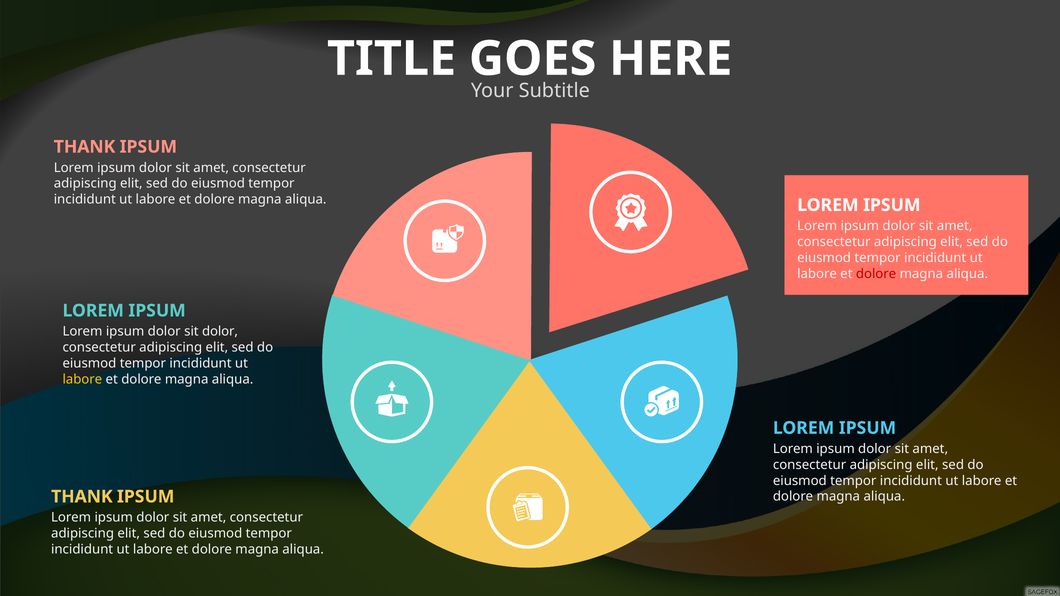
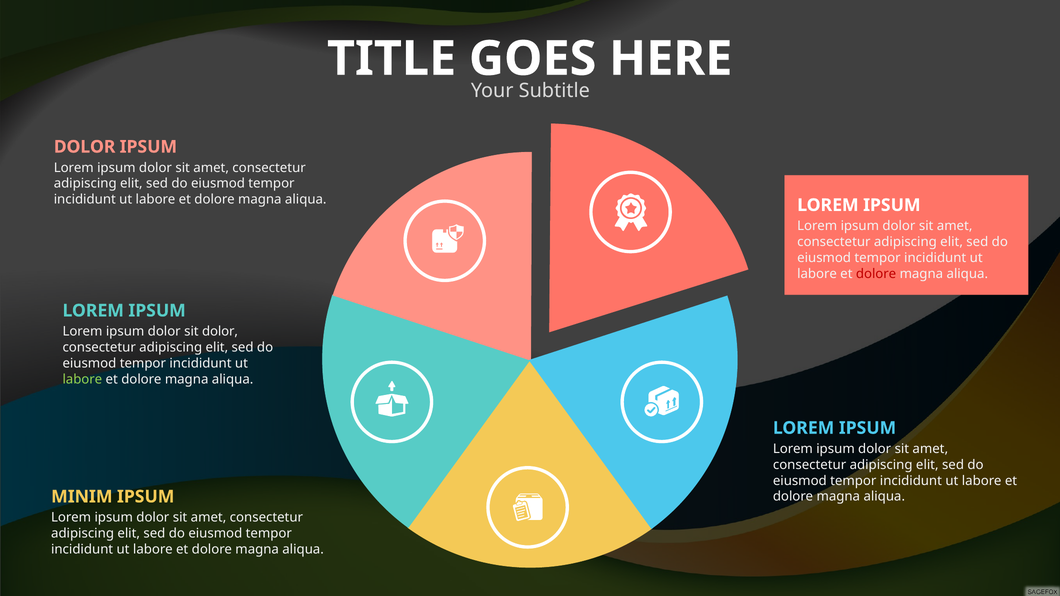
THANK: THANK -> DOLOR (85, 147)
labore colour: yellow -> light green (82, 379)
THANK: THANK -> MINIM (82, 497)
